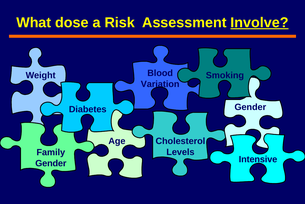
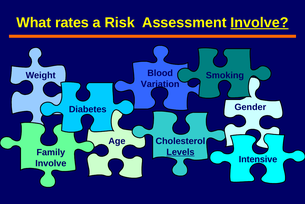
dose: dose -> rates (72, 22)
Levels underline: none -> present (180, 152)
Gender: Gender -> Involve (51, 163)
